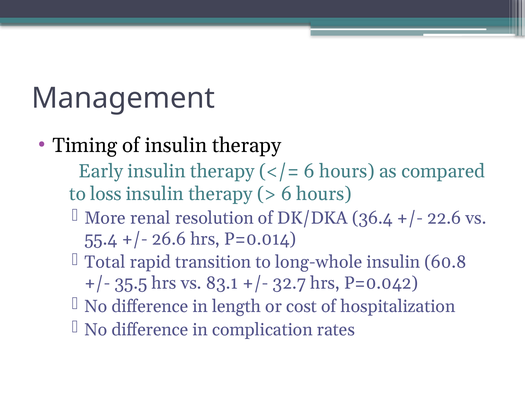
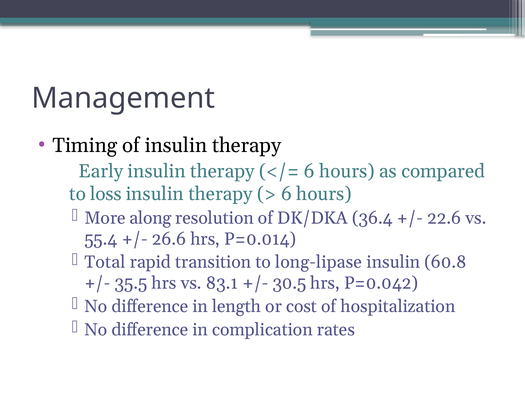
renal: renal -> along (151, 218)
long-whole: long-whole -> long-lipase (319, 262)
32.7: 32.7 -> 30.5 (289, 283)
